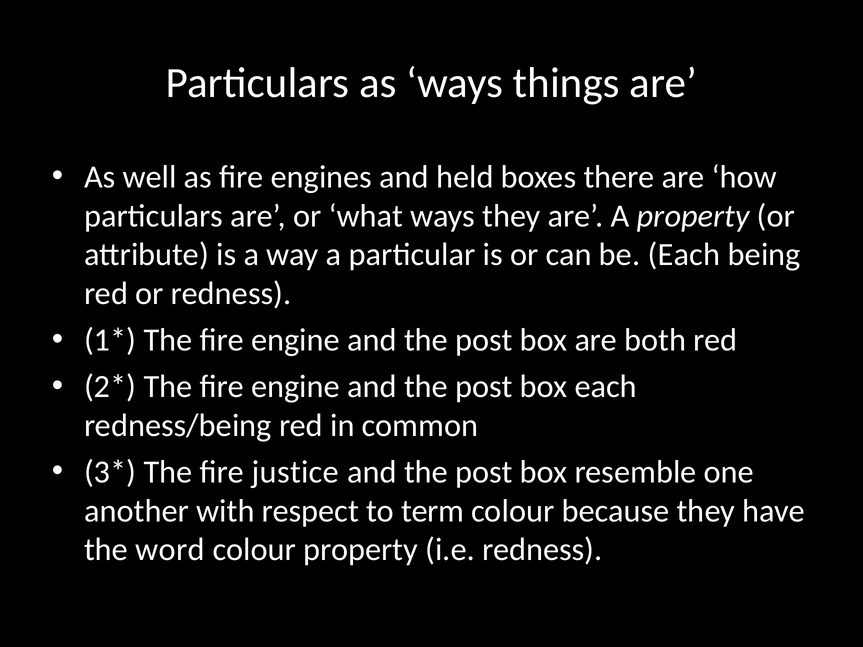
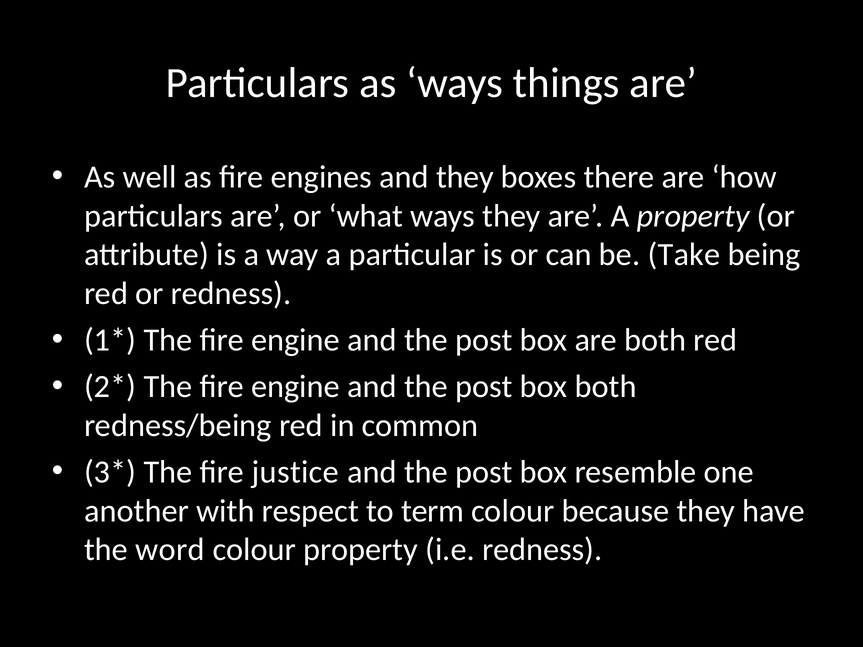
and held: held -> they (465, 177)
be Each: Each -> Take (684, 255)
box each: each -> both (606, 387)
